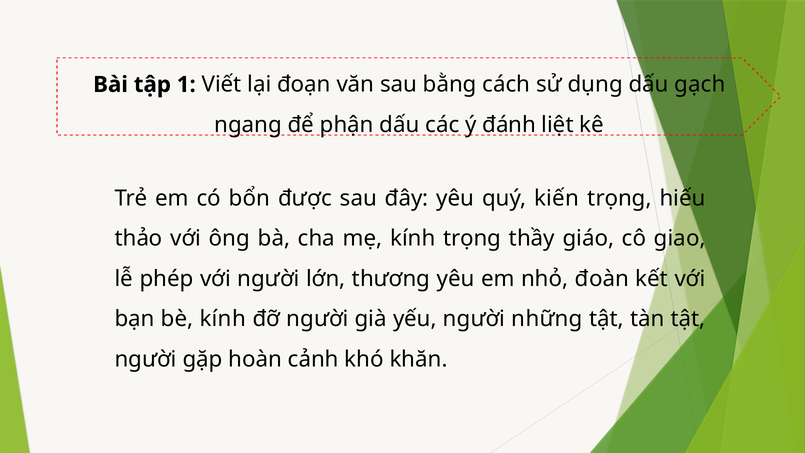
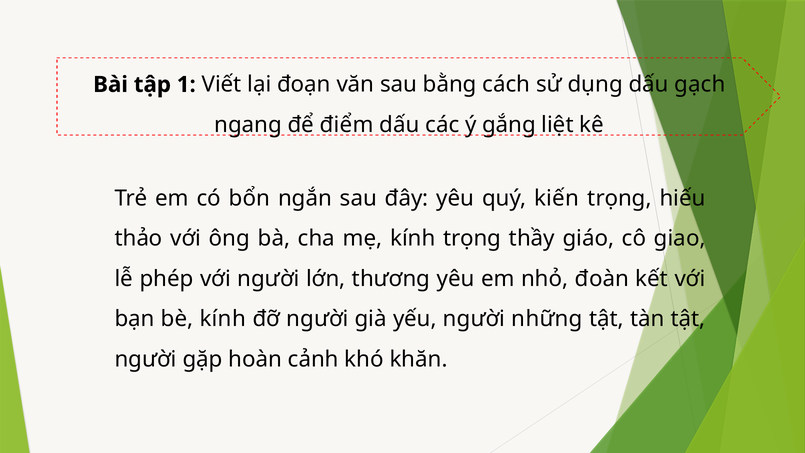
phận: phận -> điểm (347, 125)
đánh: đánh -> gắng (509, 125)
được: được -> ngắn (305, 198)
